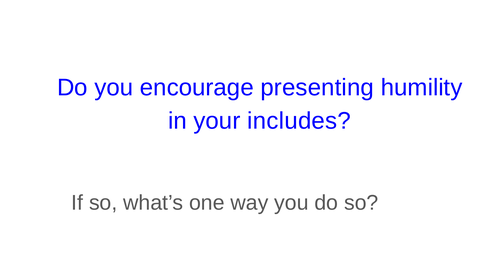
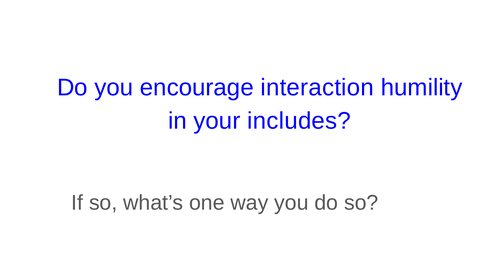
presenting: presenting -> interaction (317, 88)
